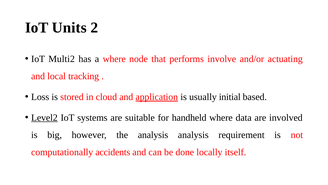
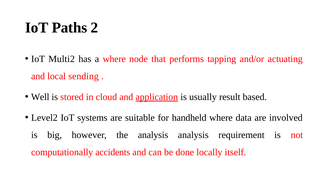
Units: Units -> Paths (69, 28)
involve: involve -> tapping (222, 59)
tracking: tracking -> sending (84, 76)
Loss: Loss -> Well (40, 97)
initial: initial -> result (230, 97)
Level2 underline: present -> none (44, 117)
